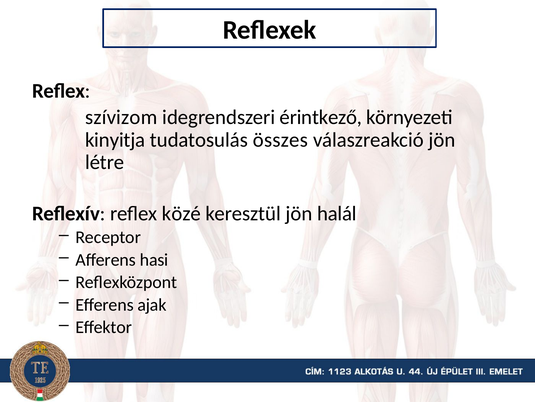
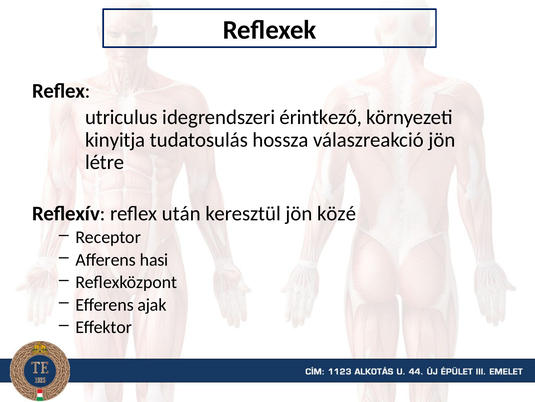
szívizom: szívizom -> utriculus (121, 117)
összes: összes -> hossza (281, 140)
közé: közé -> után (181, 213)
halál: halál -> közé (337, 213)
